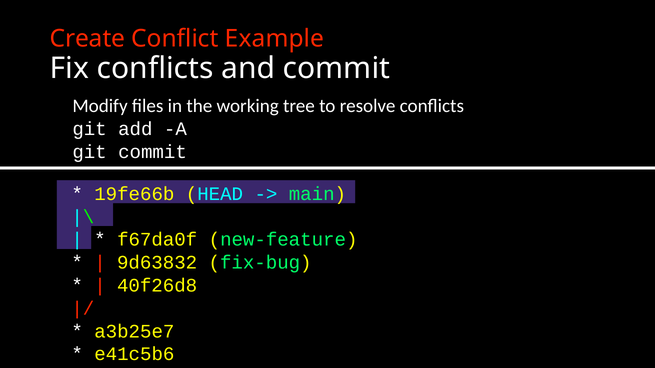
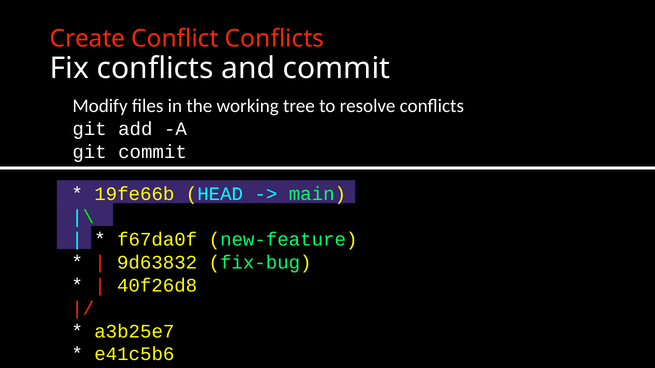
Conflict Example: Example -> Conflicts (275, 39)
